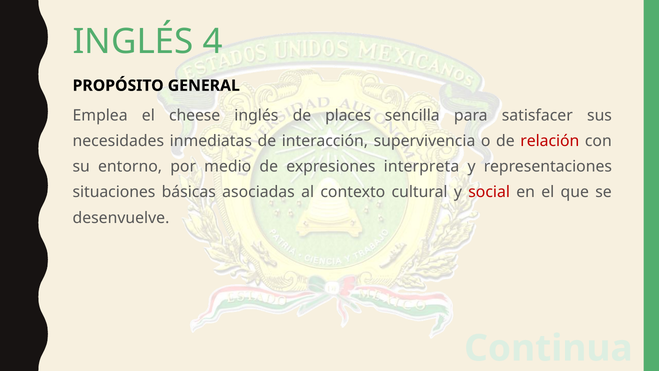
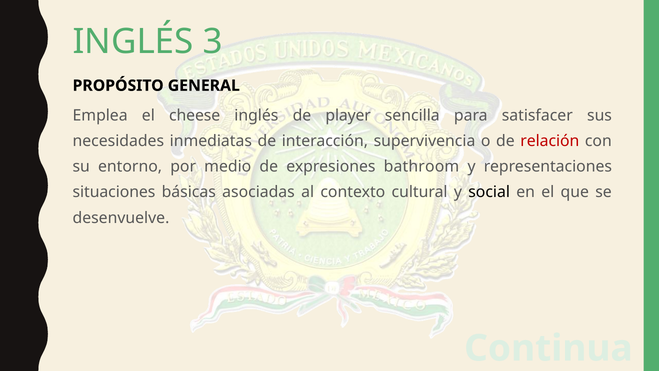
4: 4 -> 3 (213, 42)
places: places -> player (348, 115)
interpreta: interpreta -> bathroom (421, 167)
social colour: red -> black (489, 192)
